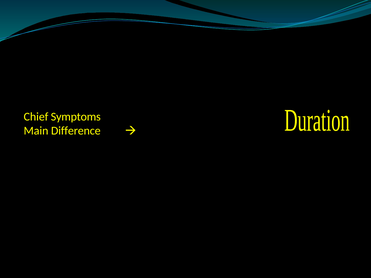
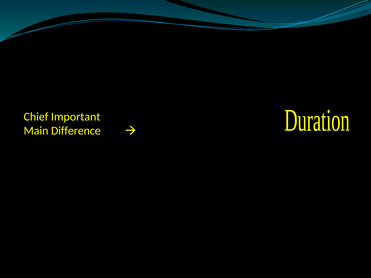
Symptoms: Symptoms -> Important (76, 117)
